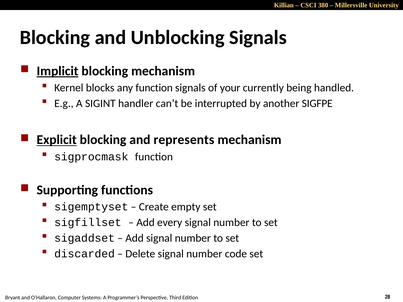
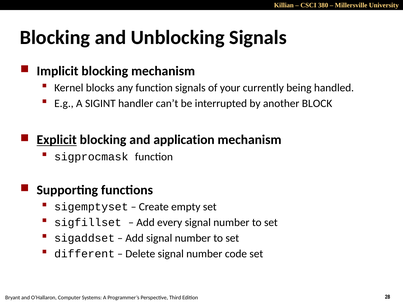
Implicit underline: present -> none (58, 71)
SIGFPE: SIGFPE -> BLOCK (317, 104)
represents: represents -> application (184, 140)
discarded: discarded -> different (85, 254)
